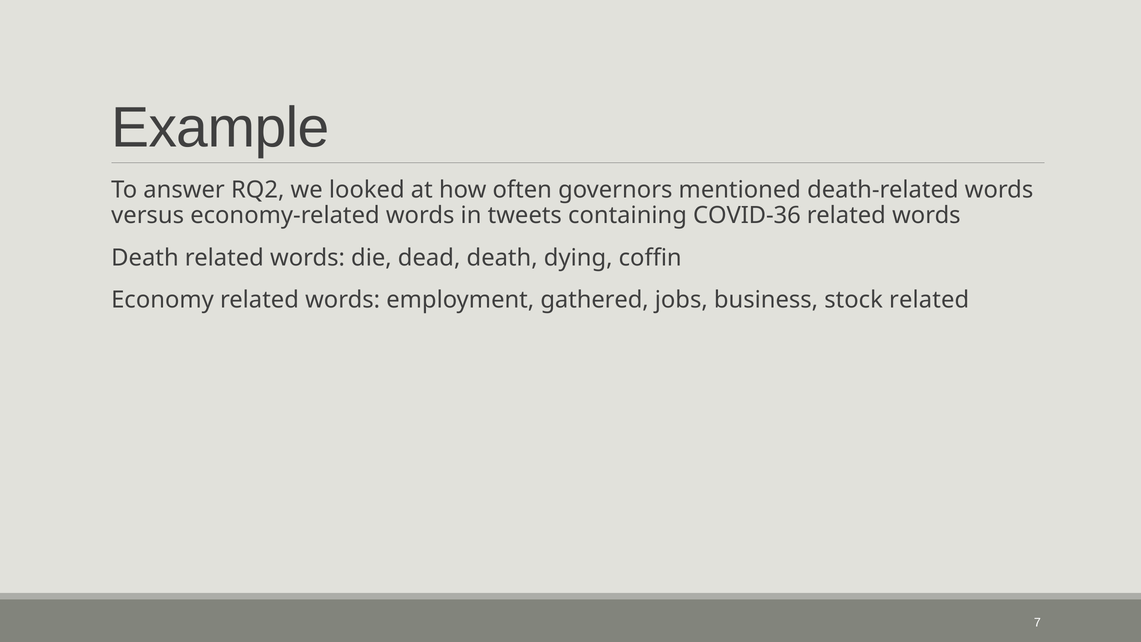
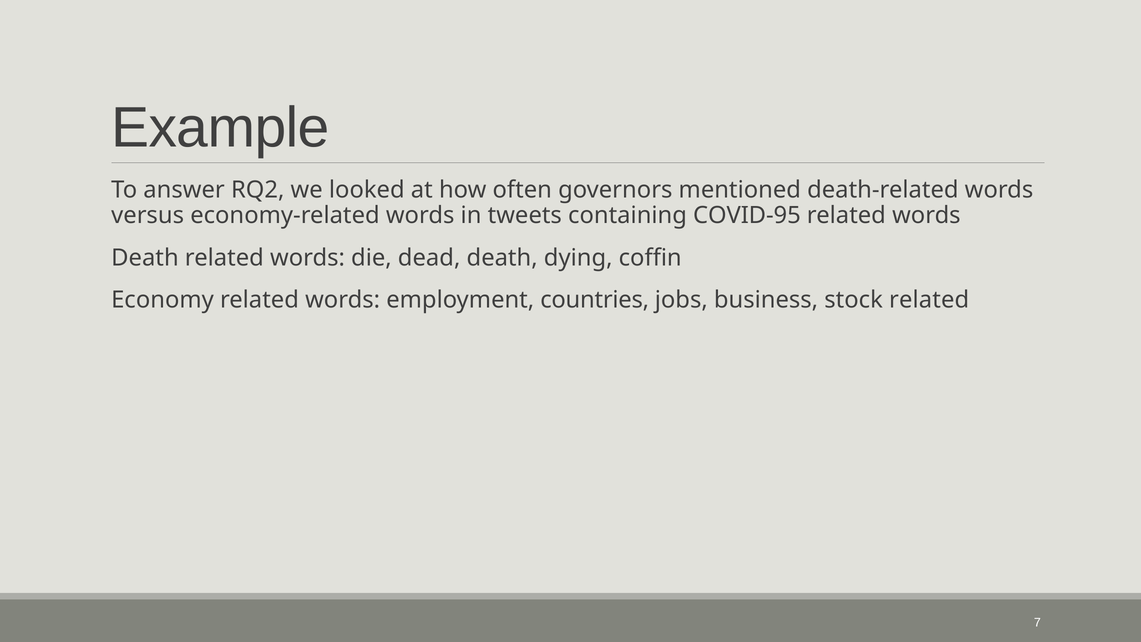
COVID-36: COVID-36 -> COVID-95 (747, 215)
gathered: gathered -> countries (595, 300)
